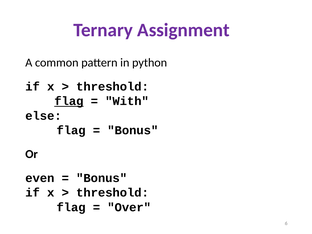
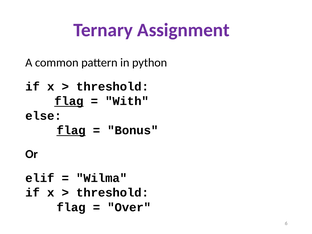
flag underline: none -> present (71, 130)
even: even -> elif (40, 178)
Bonus: Bonus -> Wilma (102, 178)
